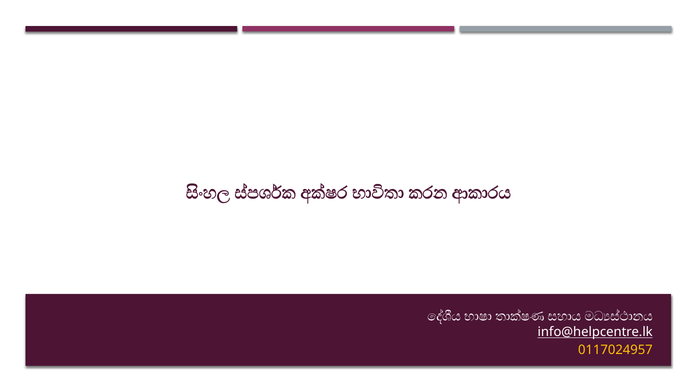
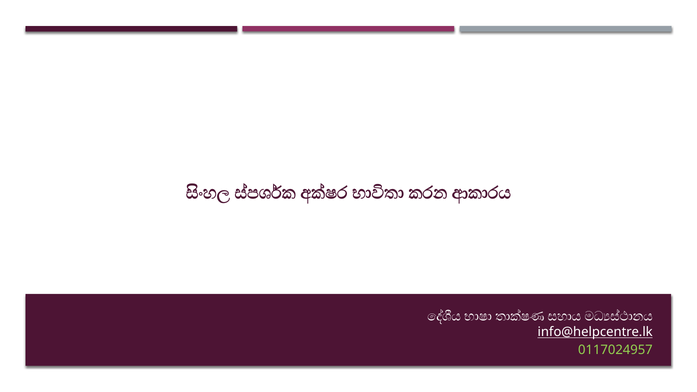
0117024957 colour: yellow -> light green (615, 350)
